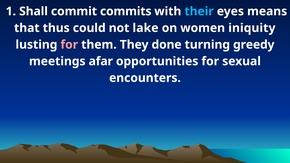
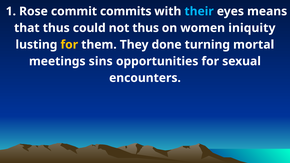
Shall: Shall -> Rose (33, 11)
not lake: lake -> thus (146, 28)
for colour: pink -> yellow (69, 45)
greedy: greedy -> mortal (254, 45)
afar: afar -> sins (101, 61)
